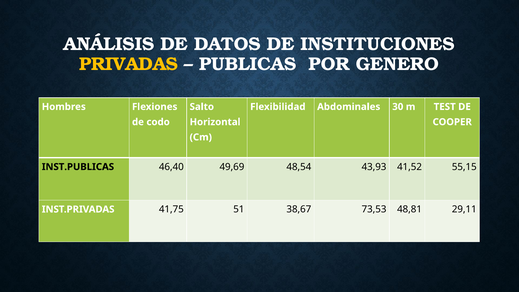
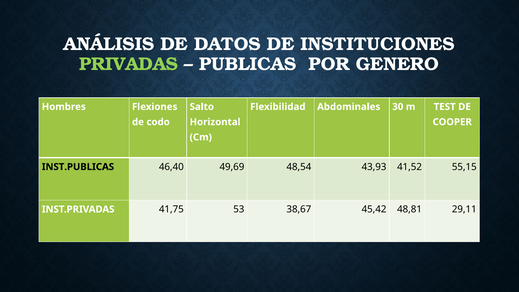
PRIVADAS colour: yellow -> light green (129, 64)
51: 51 -> 53 (239, 209)
73,53: 73,53 -> 45,42 (374, 209)
